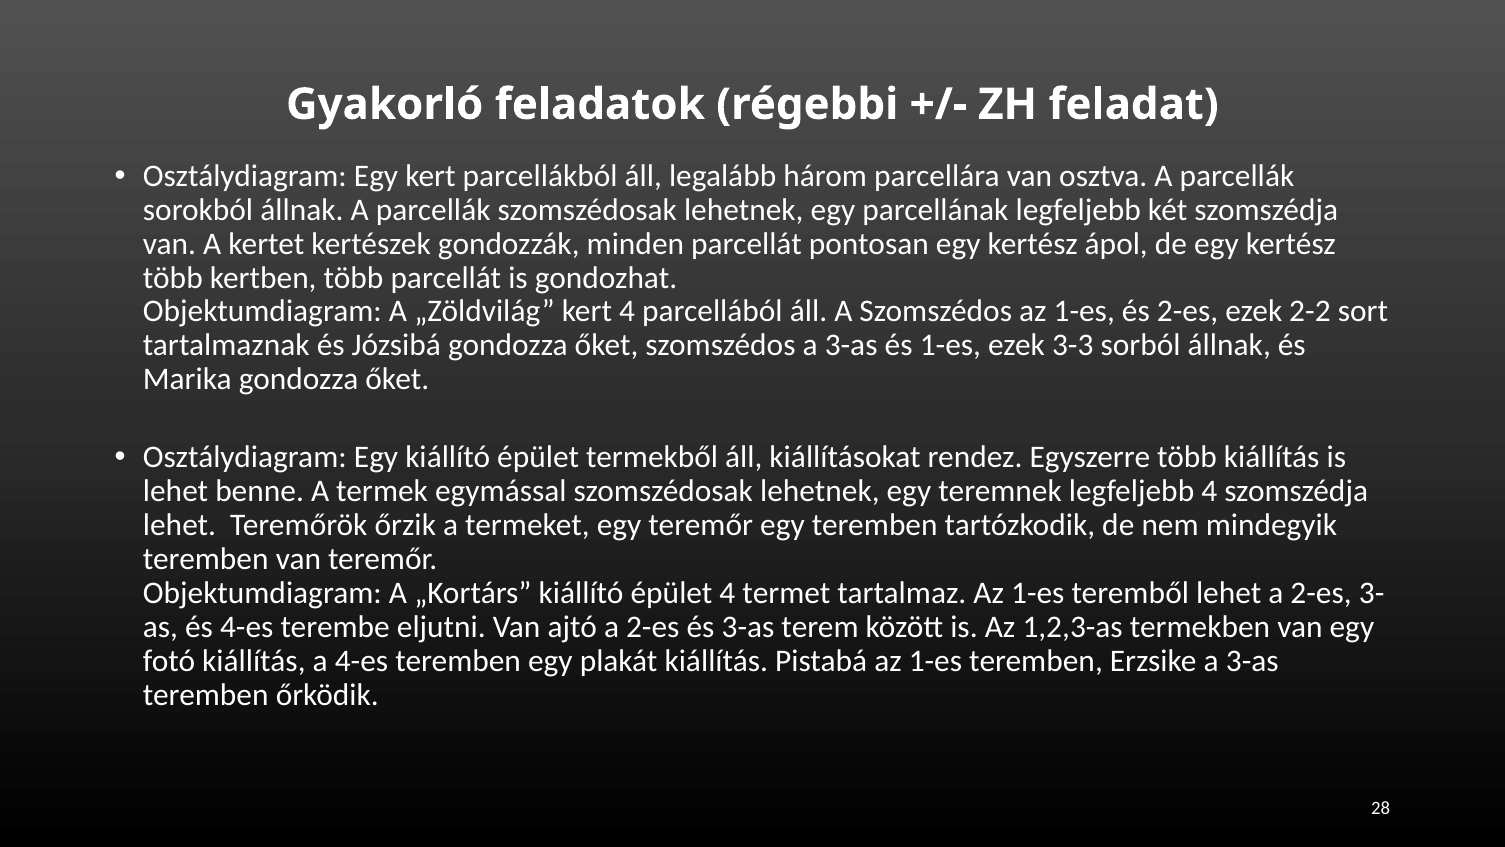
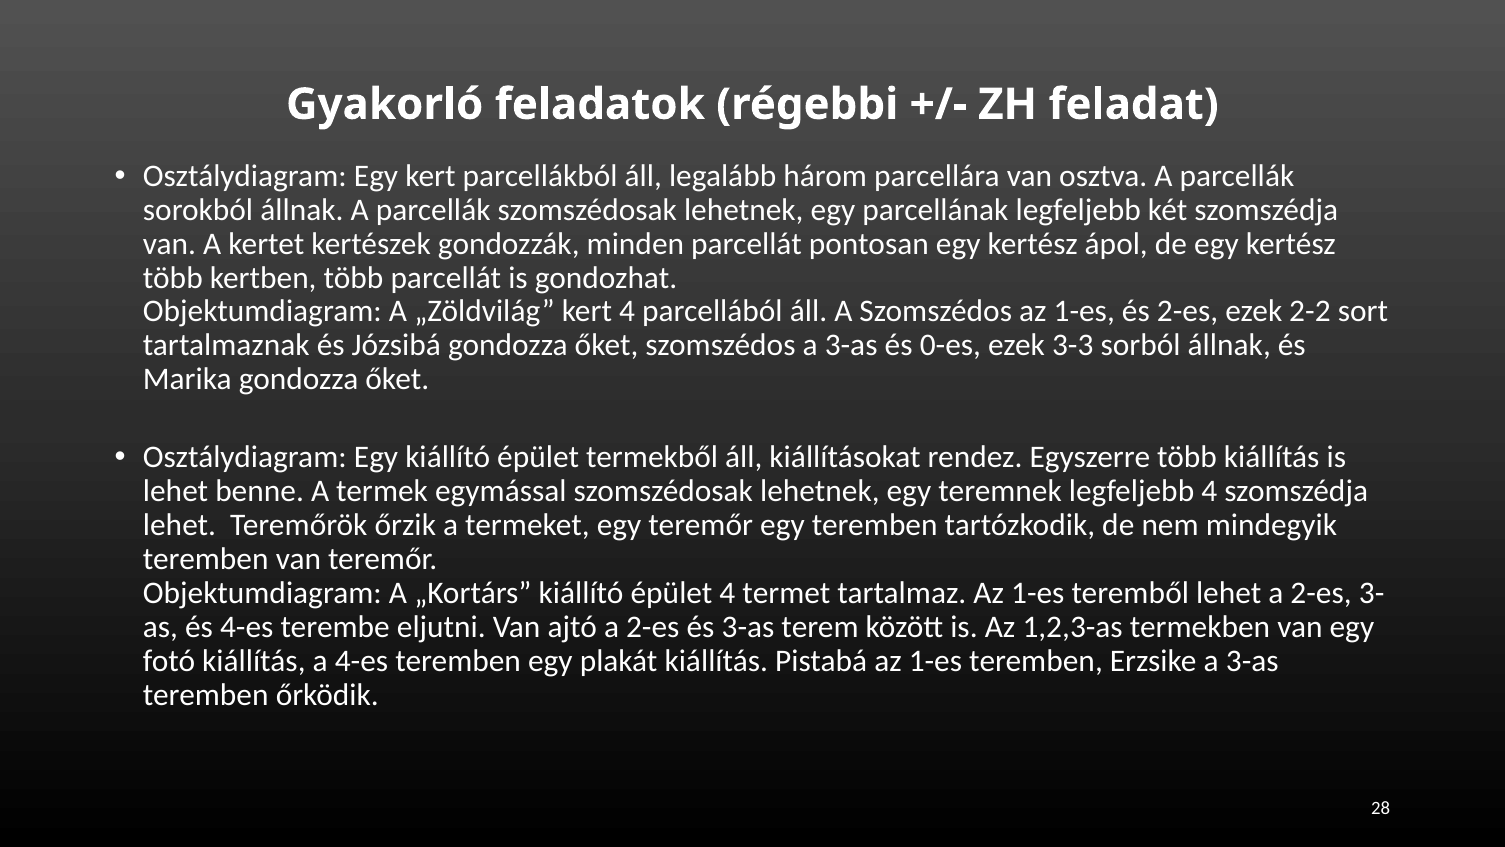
és 1-es: 1-es -> 0-es (950, 345)
